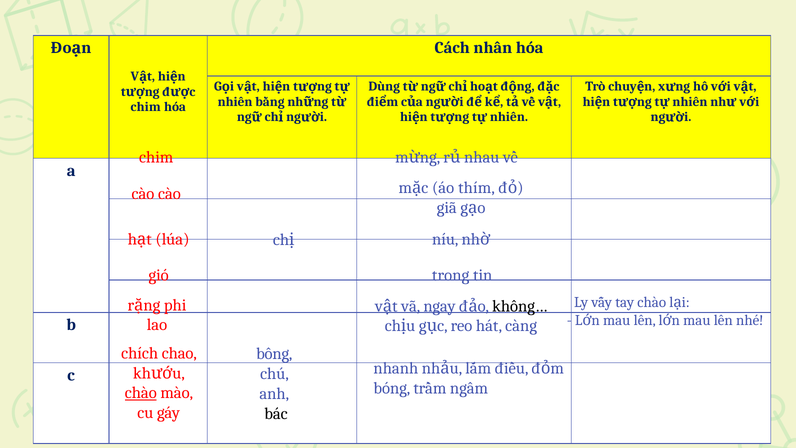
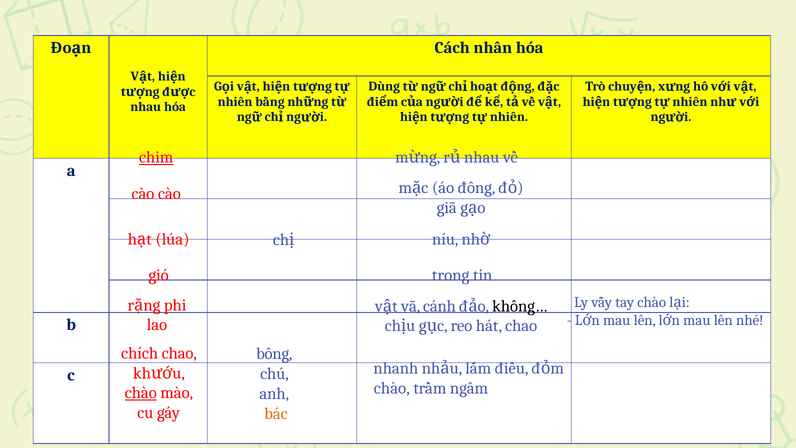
chim: chim -> nhau (146, 107)
chim underline: none -> present (156, 157)
thím: thím -> đông (477, 188)
ngay: ngay -> cánh (439, 306)
hát càng: càng -> chao (521, 326)
bóng: bóng -> chào (392, 388)
bác colour: black -> orange (276, 413)
